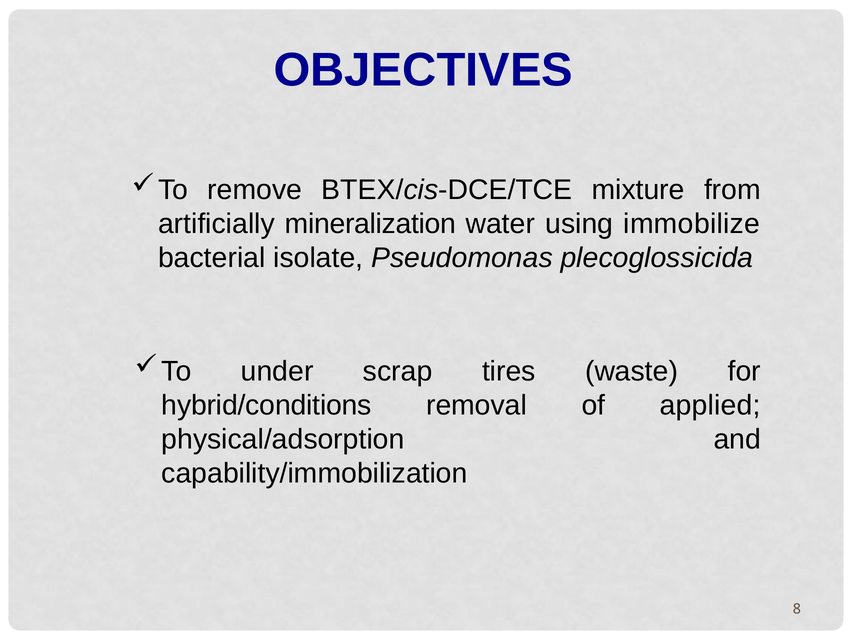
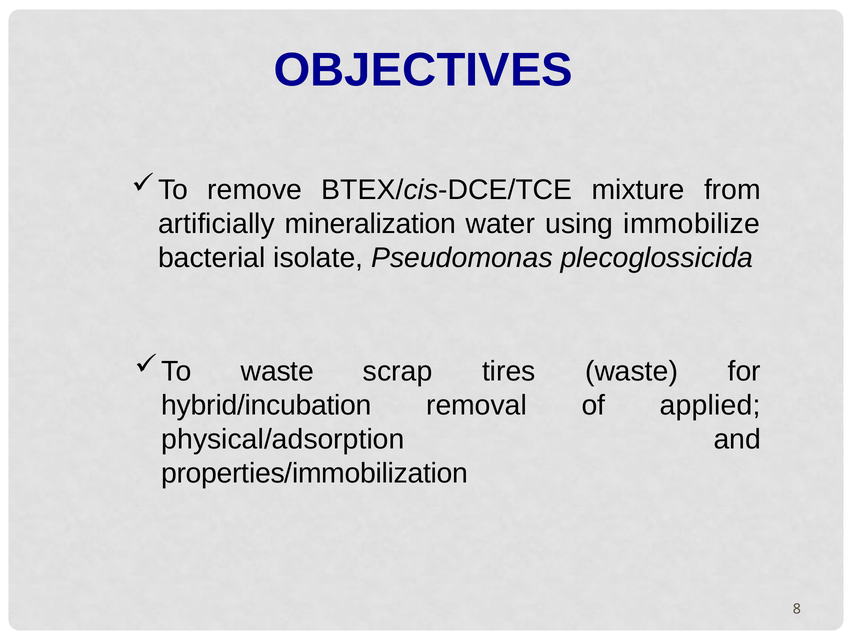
under: under -> waste (277, 371)
hybrid/conditions: hybrid/conditions -> hybrid/incubation (267, 405)
capability/immobilization: capability/immobilization -> properties/immobilization (315, 473)
